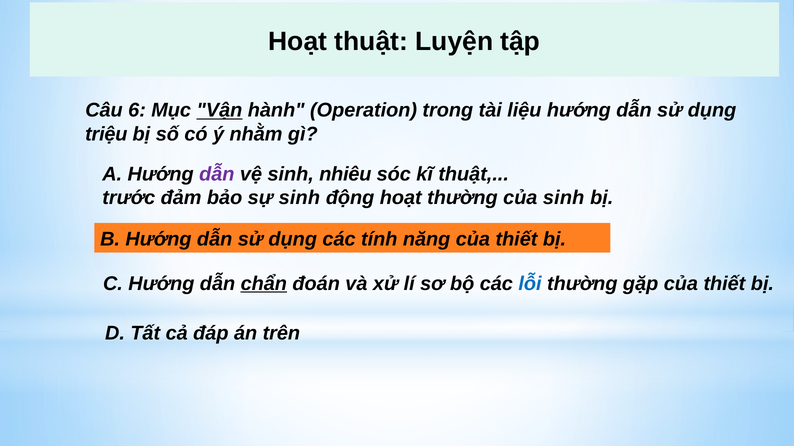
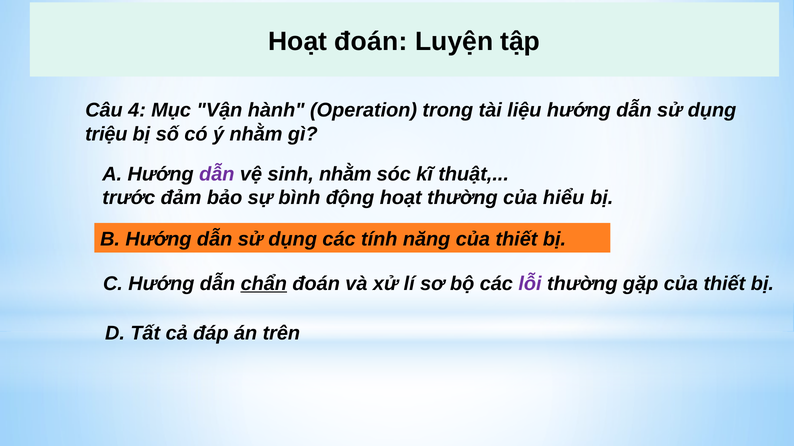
Hoạt thuật: thuật -> đoán (371, 41)
6: 6 -> 4 (137, 111)
Vận underline: present -> none (219, 111)
sinh nhiêu: nhiêu -> nhằm (345, 174)
sự sinh: sinh -> bình (299, 198)
của sinh: sinh -> hiểu (564, 198)
lỗi colour: blue -> purple (530, 284)
